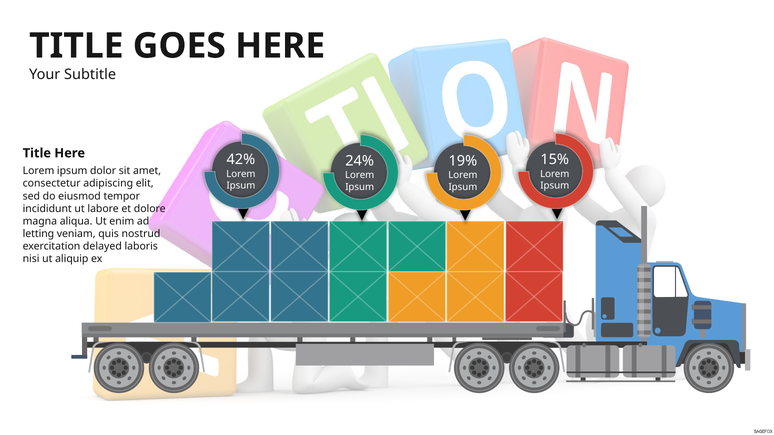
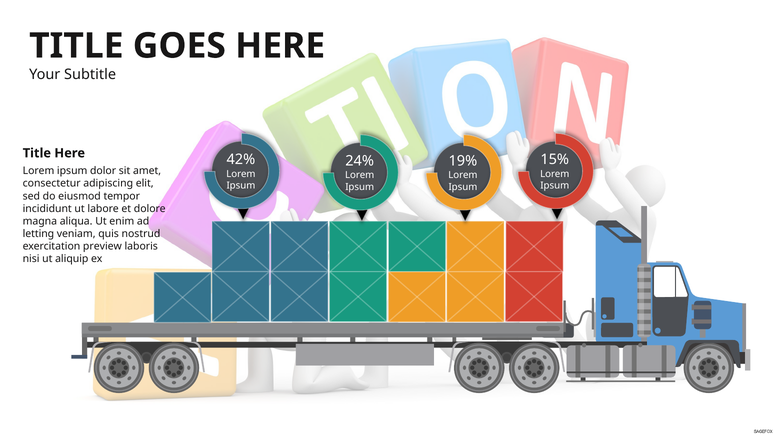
delayed: delayed -> preview (102, 247)
